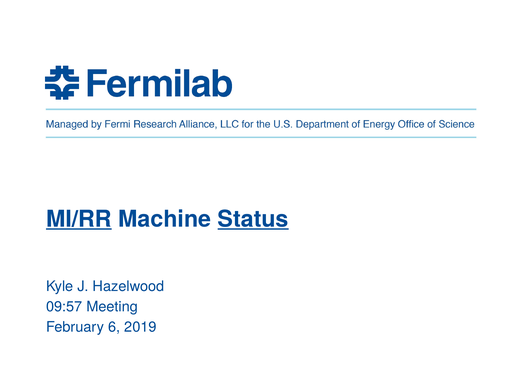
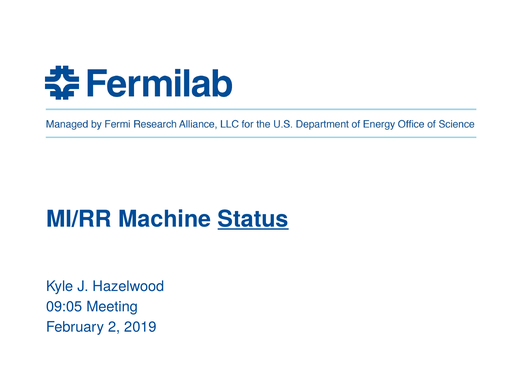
MI/RR underline: present -> none (79, 219)
09:57: 09:57 -> 09:05 (64, 306)
6: 6 -> 2 (114, 327)
